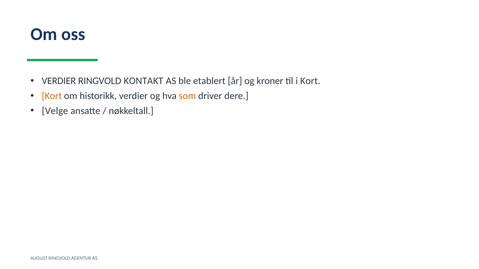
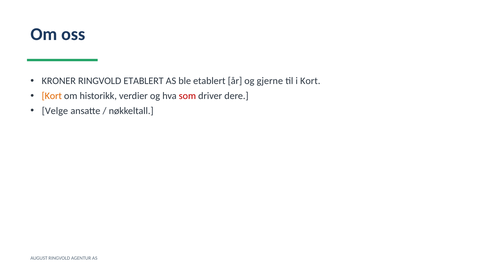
VERDIER: VERDIER -> KRONER (59, 81)
RINGVOLD KONTAKT: KONTAKT -> ETABLERT (144, 81)
kroner: kroner -> gjerne (270, 81)
som colour: orange -> red (187, 96)
